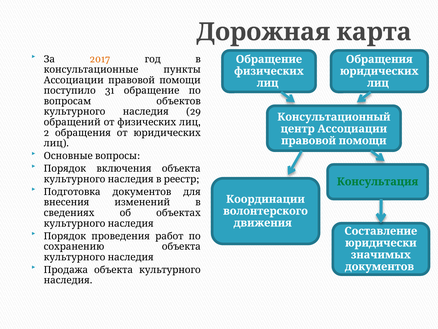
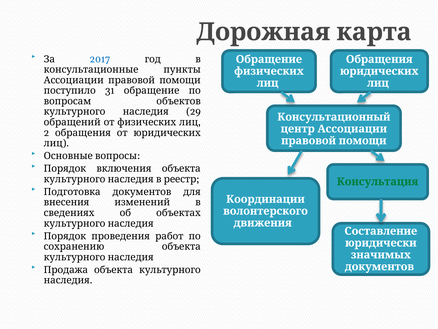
2017 colour: orange -> blue (100, 59)
